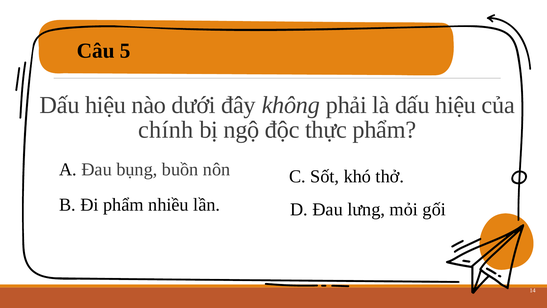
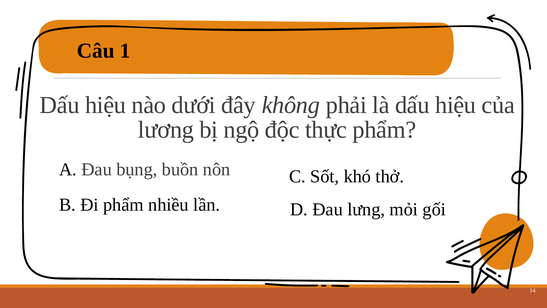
5: 5 -> 1 (125, 51)
chính: chính -> lương (166, 130)
